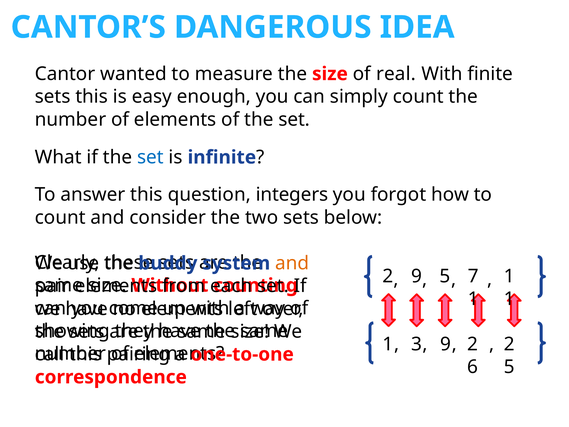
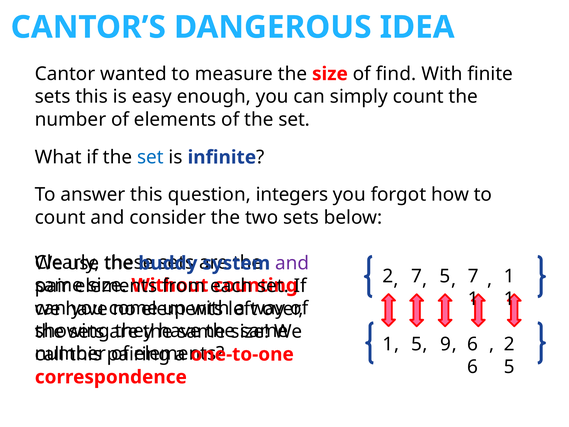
real: real -> find (396, 74)
and colour: orange -> purple (292, 263)
2 9: 9 -> 7 (416, 276)
1 3: 3 -> 5 (416, 344)
9 2: 2 -> 6 (473, 344)
